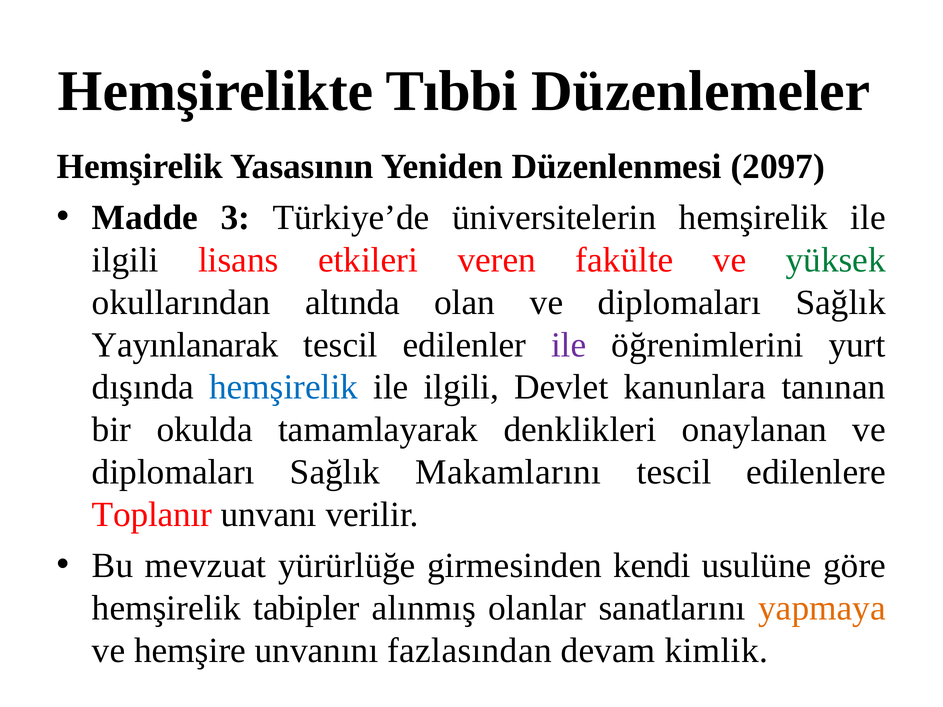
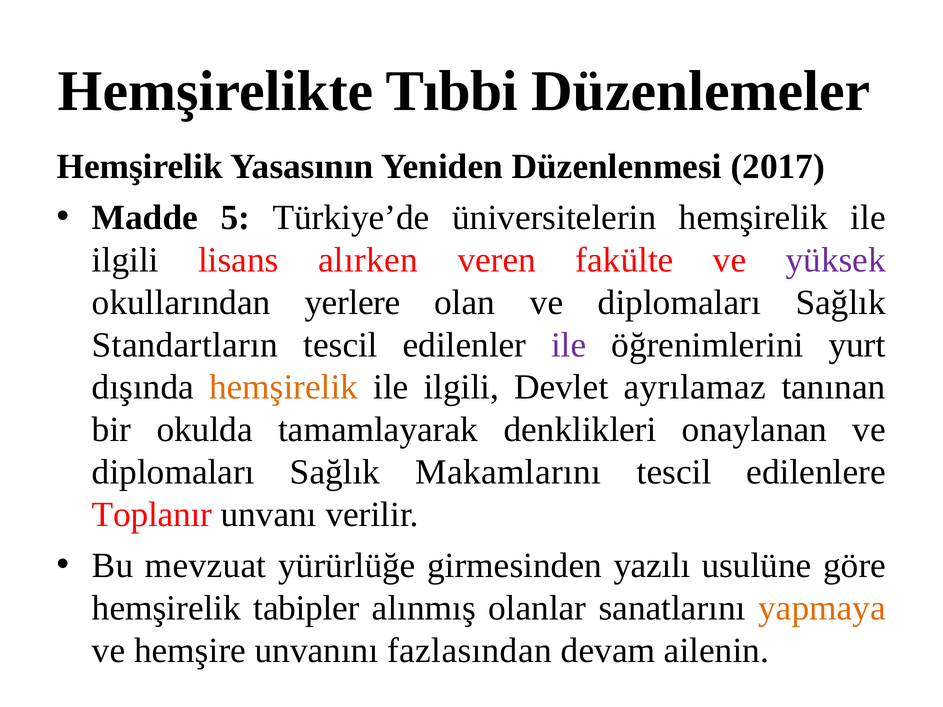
2097: 2097 -> 2017 (778, 167)
3: 3 -> 5 (235, 218)
etkileri: etkileri -> alırken (368, 260)
yüksek colour: green -> purple (836, 260)
altında: altında -> yerlere (353, 302)
Yayınlanarak: Yayınlanarak -> Standartların (185, 345)
hemşirelik colour: blue -> orange (284, 387)
kanunlara: kanunlara -> ayrılamaz (695, 387)
kendi: kendi -> yazılı (652, 566)
kimlik: kimlik -> ailenin (716, 651)
